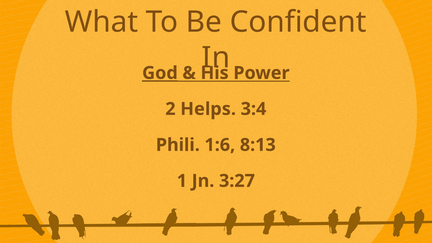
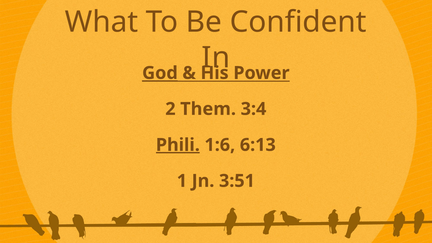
Helps: Helps -> Them (208, 109)
Phili underline: none -> present (178, 145)
8:13: 8:13 -> 6:13 (258, 145)
3:27: 3:27 -> 3:51 (237, 181)
